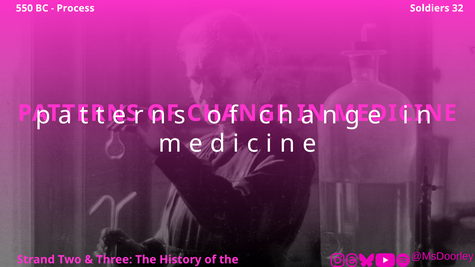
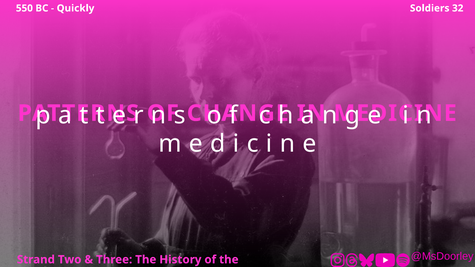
Process: Process -> Quickly (76, 8)
